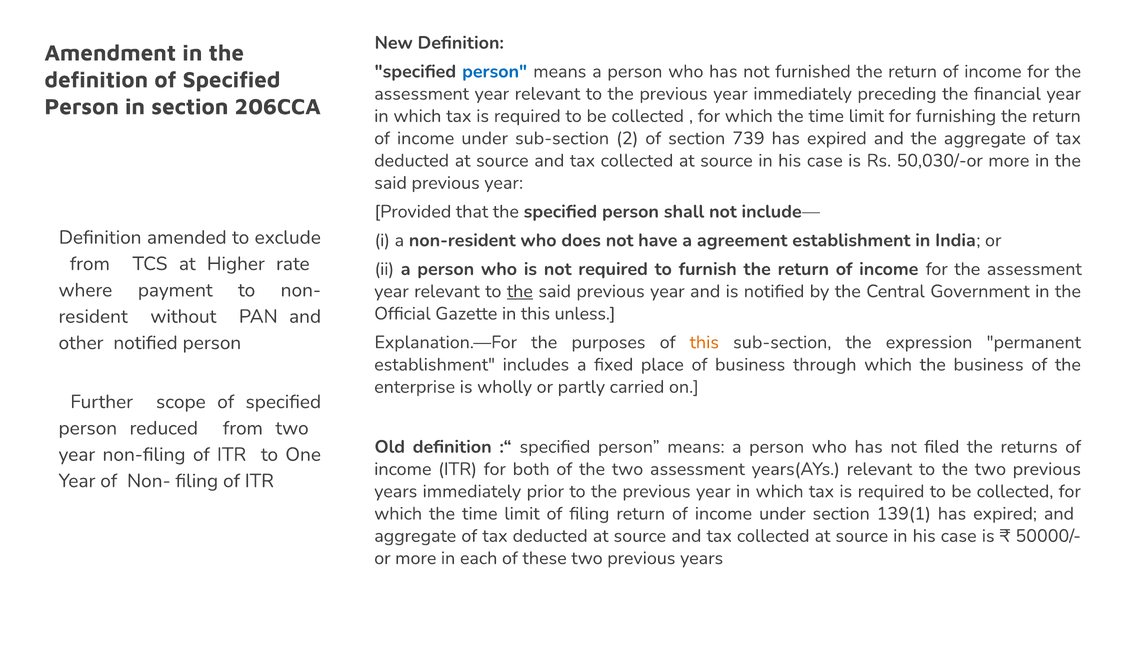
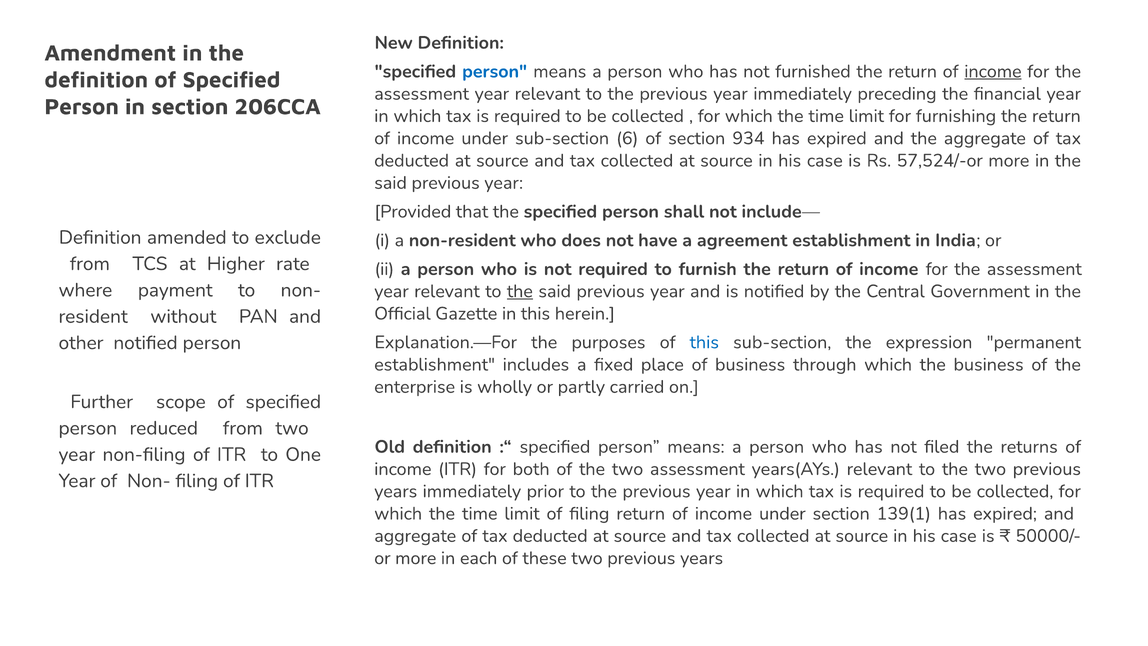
income underline: none -> present (993, 71)
2: 2 -> 6 (627, 138)
739: 739 -> 934 (748, 138)
50,030/-or: 50,030/-or -> 57,524/-or (940, 161)
unless: unless -> herein (585, 313)
this colour: orange -> blue (704, 342)
